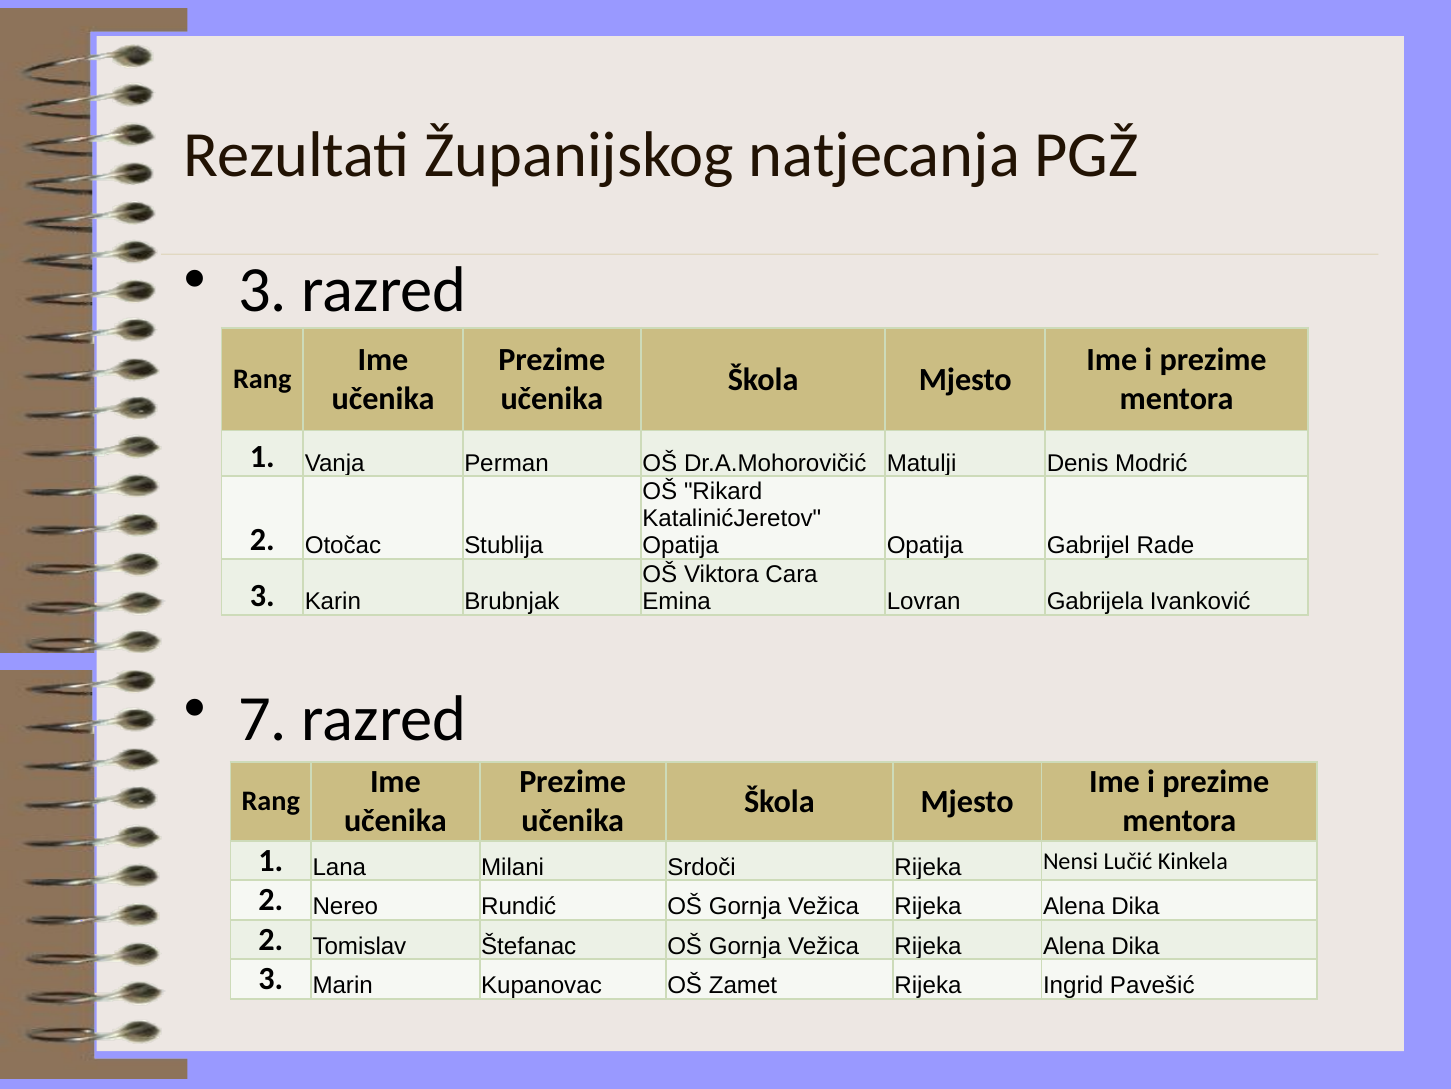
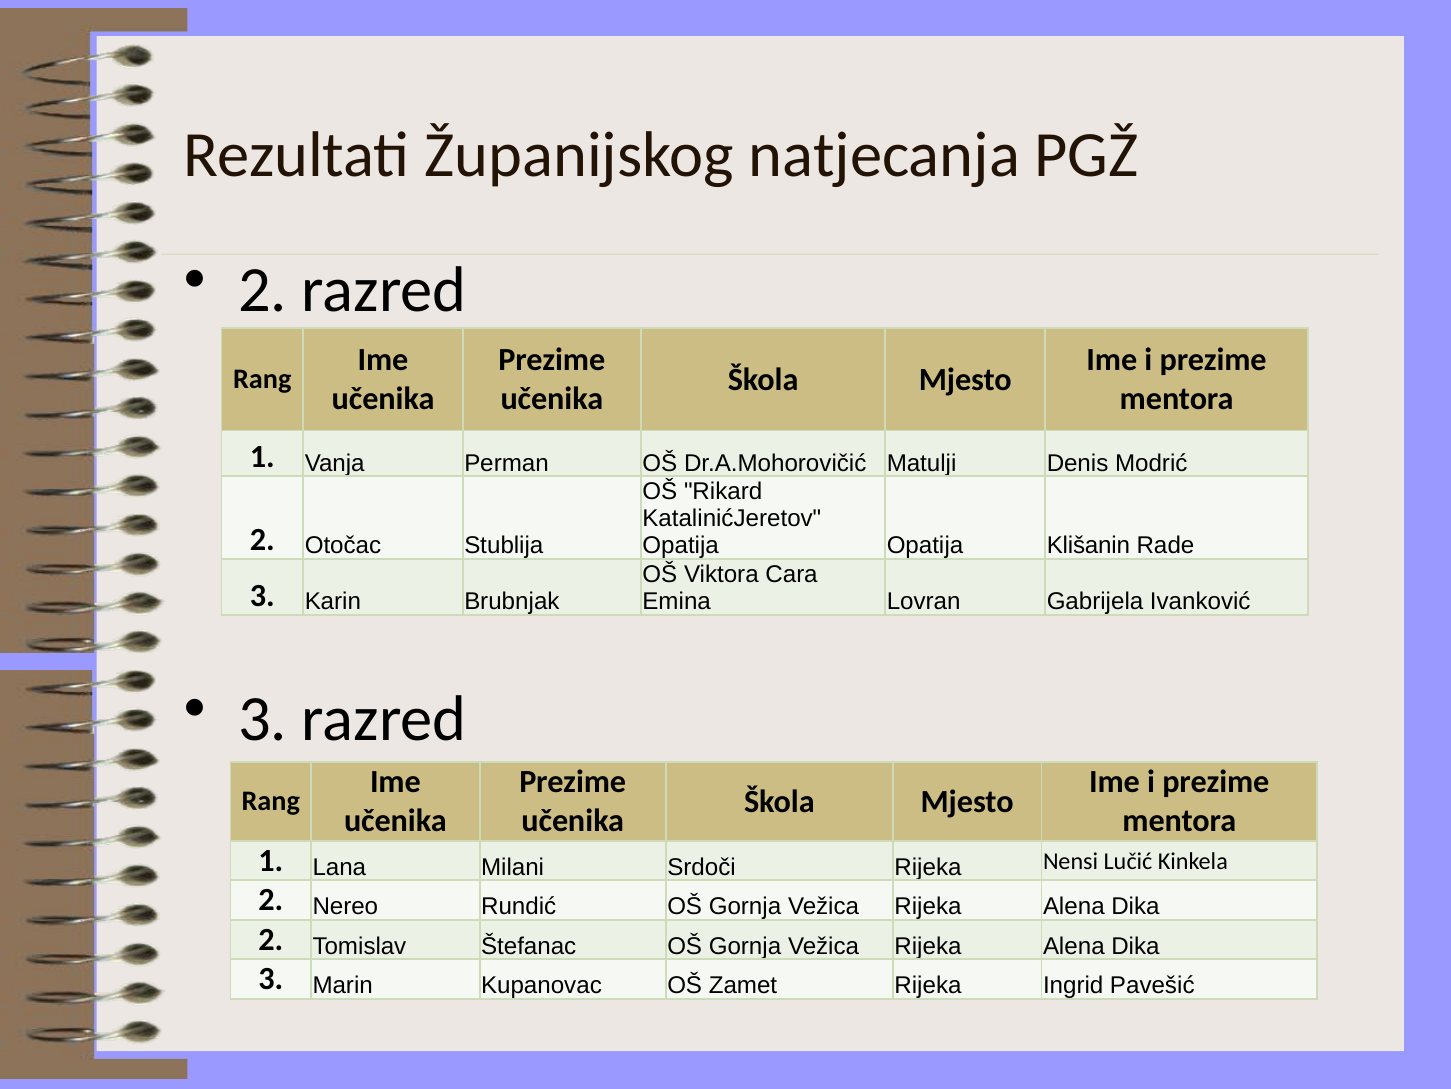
3: 3 -> 2 (263, 290)
Gabrijel: Gabrijel -> Klišanin (1088, 546)
7: 7 -> 3 (263, 719)
